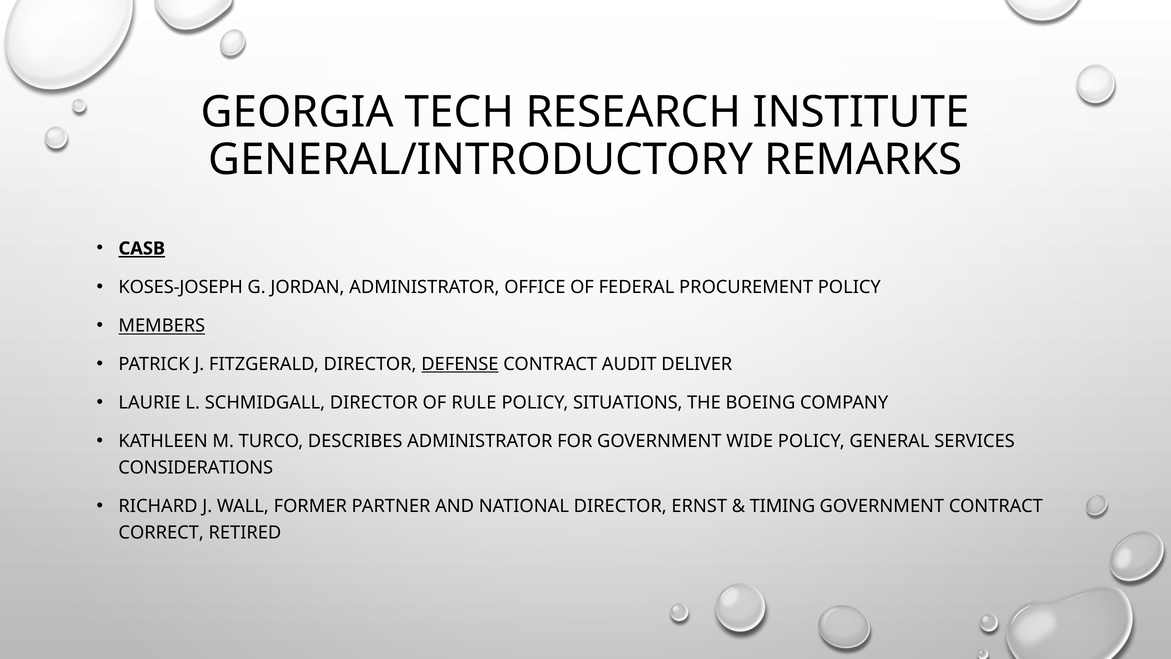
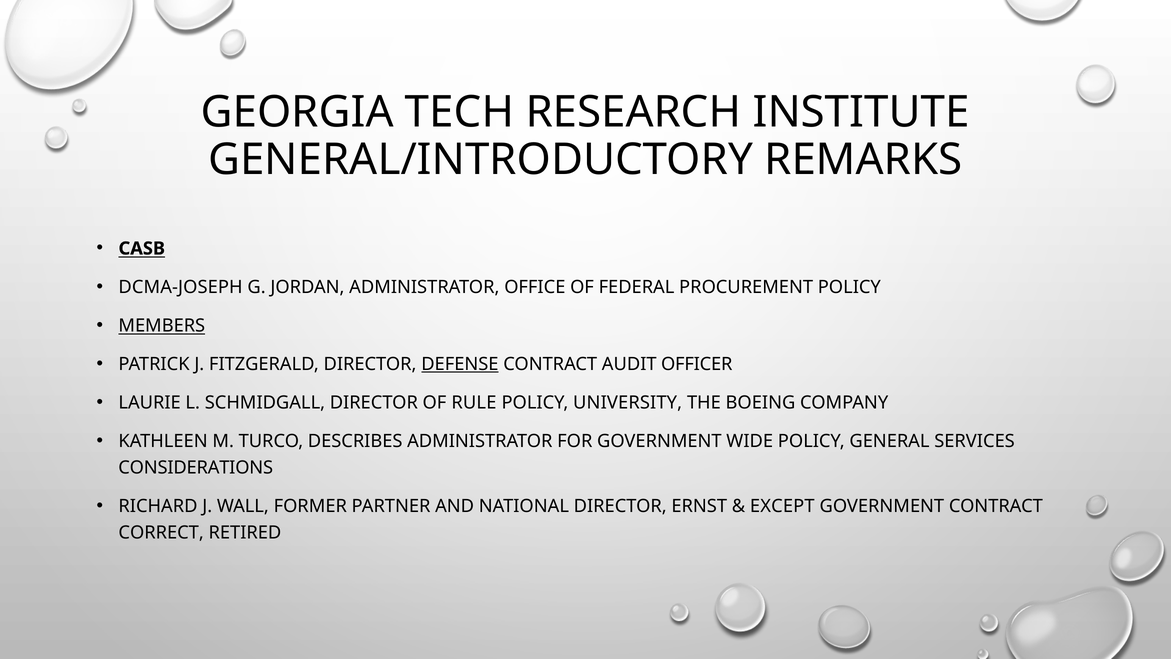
CASB underline: present -> none (142, 248)
KOSES-JOSEPH: KOSES-JOSEPH -> DCMA-JOSEPH (181, 287)
DELIVER: DELIVER -> OFFICER (697, 364)
SITUATIONS: SITUATIONS -> UNIVERSITY (628, 403)
TIMING: TIMING -> EXCEPT (782, 506)
